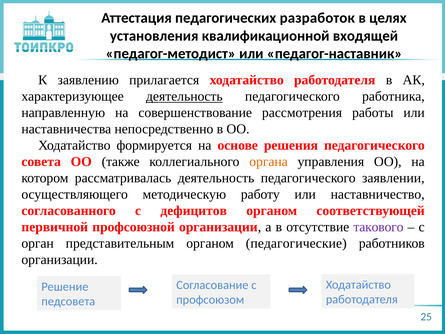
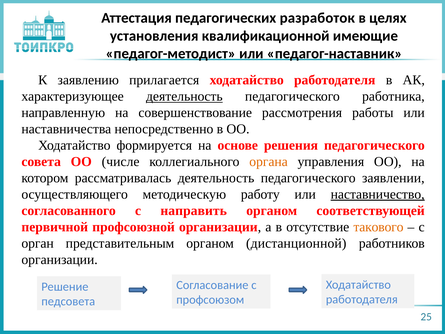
входящей: входящей -> имеющие (365, 36)
также: также -> числе (121, 162)
наставничество underline: none -> present (378, 194)
дефицитов: дефицитов -> направить (194, 211)
такового colour: purple -> orange (378, 227)
педагогические: педагогические -> дистанционной (296, 243)
